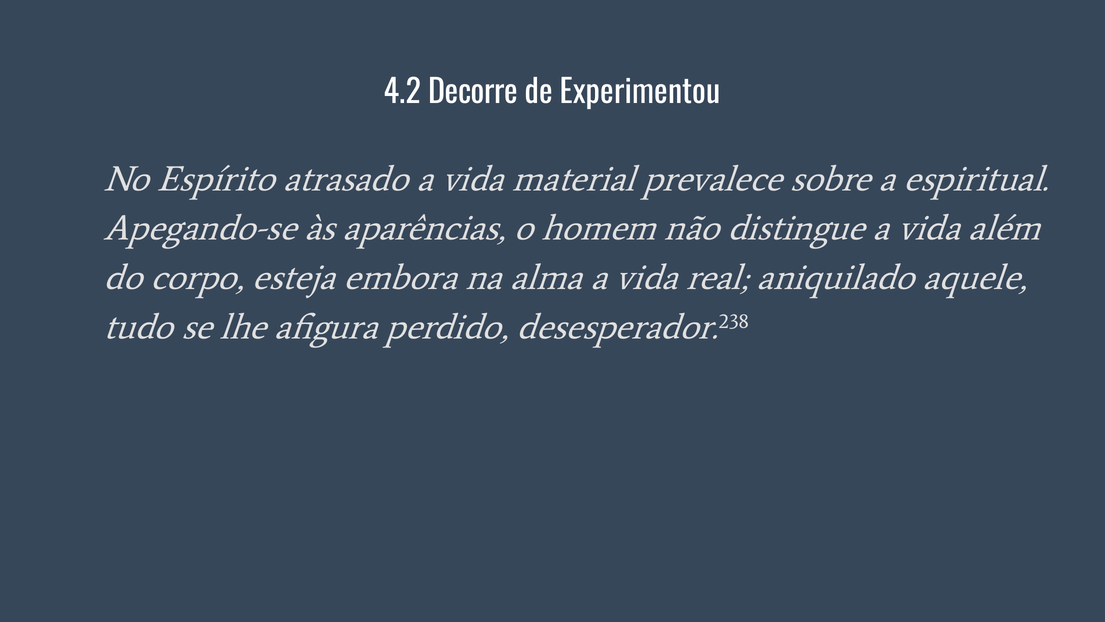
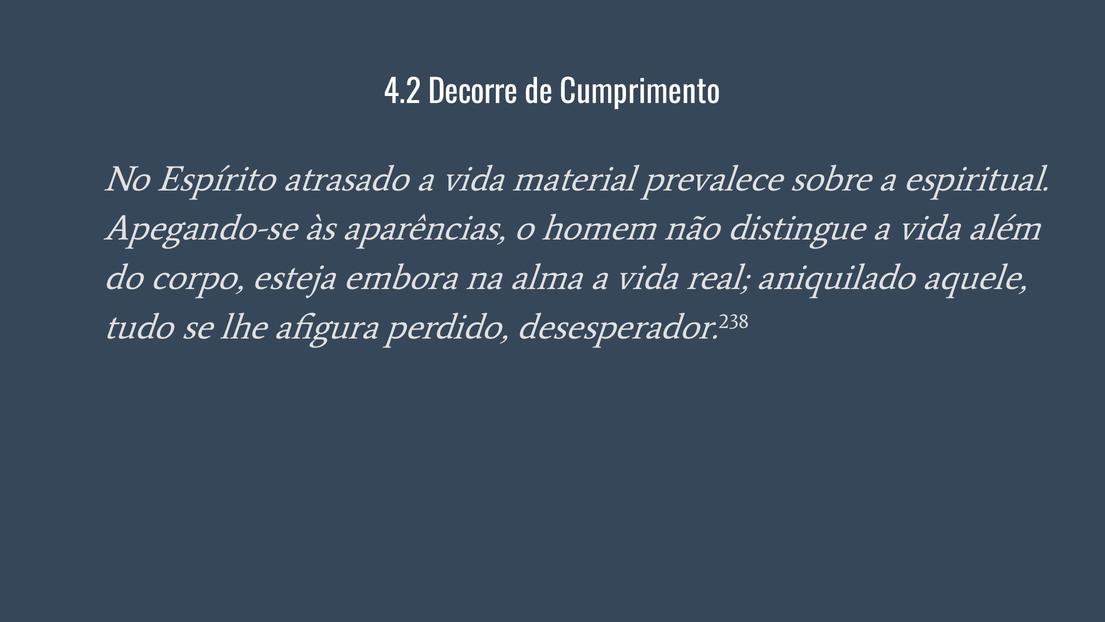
Experimentou: Experimentou -> Cumprimento (640, 93)
